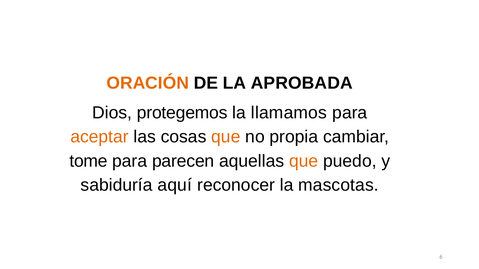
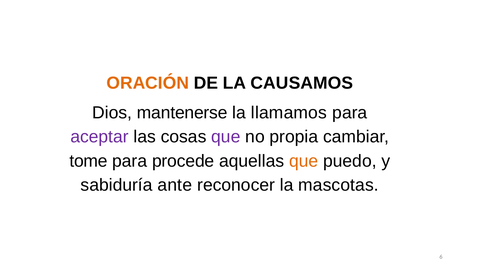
APROBADA: APROBADA -> CAUSAMOS (302, 83)
protegemos: protegemos -> mantenerse (182, 113)
aceptar colour: orange -> purple (100, 137)
que colour: orange -> purple (226, 137)
parecen: parecen -> procede (183, 161)
aquí: aquí -> ante (175, 185)
